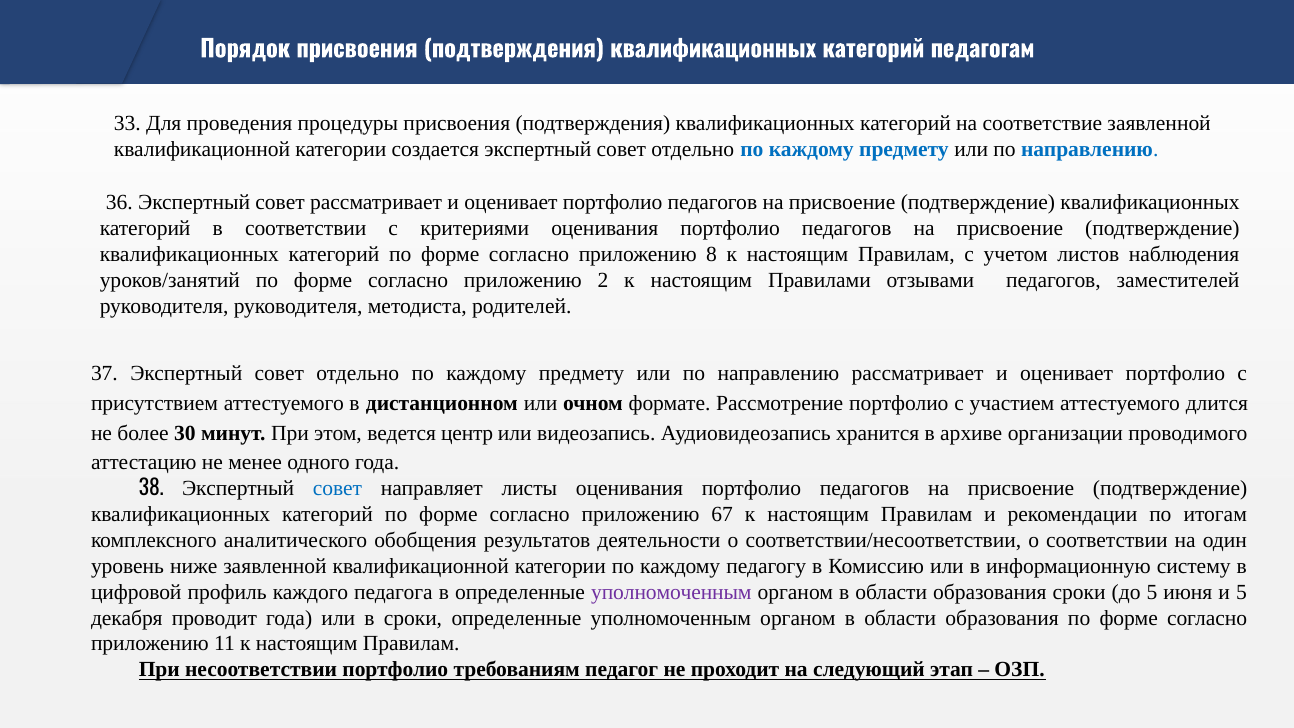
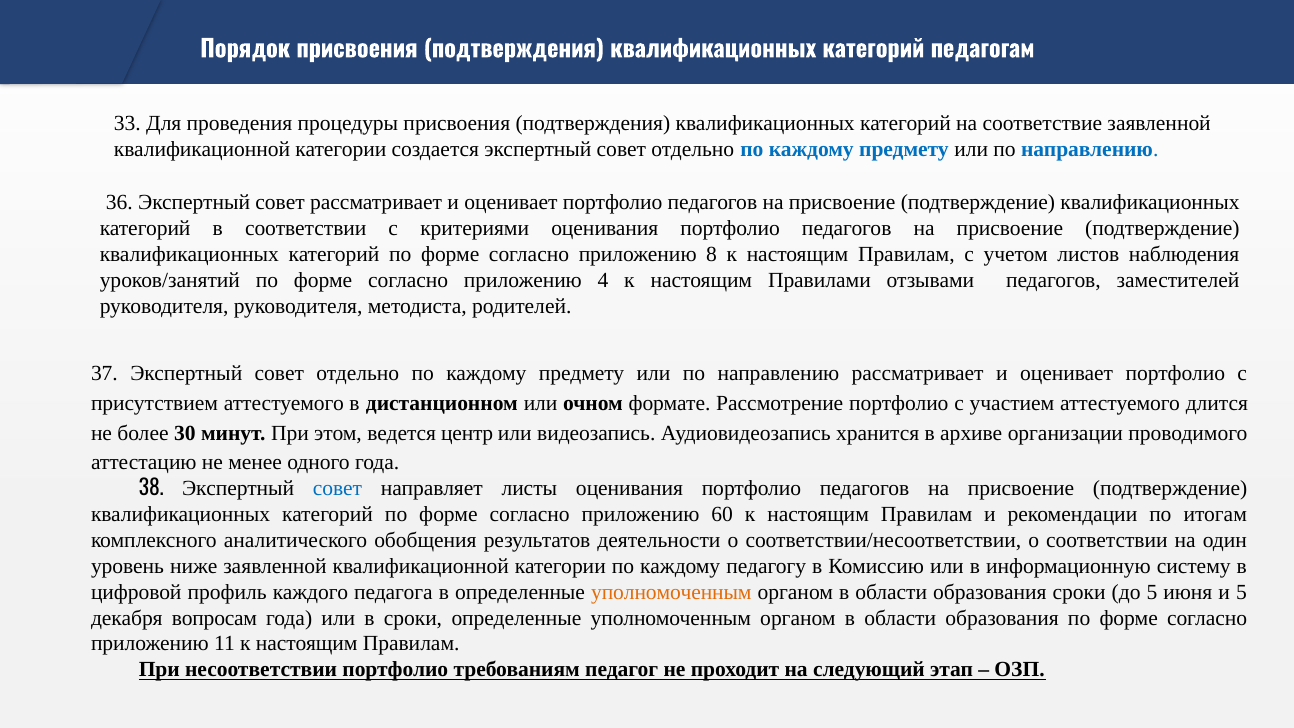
2: 2 -> 4 (603, 281)
67: 67 -> 60 (722, 514)
уполномоченным colour: purple -> orange (671, 592)
проводит: проводит -> вопросам (214, 618)
